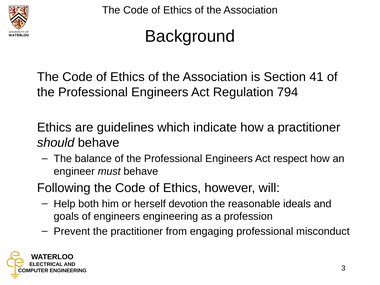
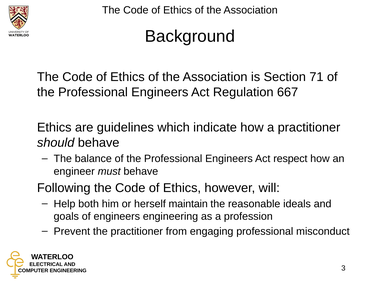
41: 41 -> 71 (316, 77)
794: 794 -> 667 (288, 92)
devotion: devotion -> maintain (188, 204)
